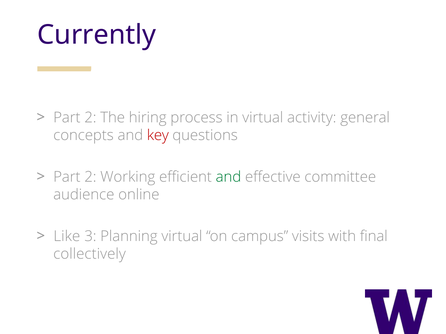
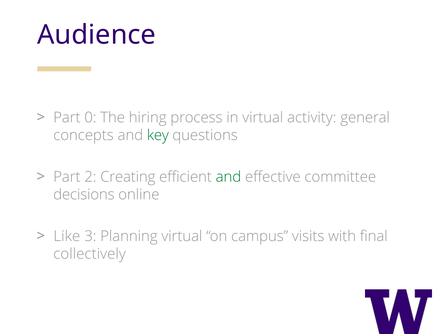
Currently: Currently -> Audience (97, 35)
2: 2 -> 0 (90, 118)
key colour: red -> green (158, 136)
Working: Working -> Creating (128, 177)
audience: audience -> decisions (84, 195)
